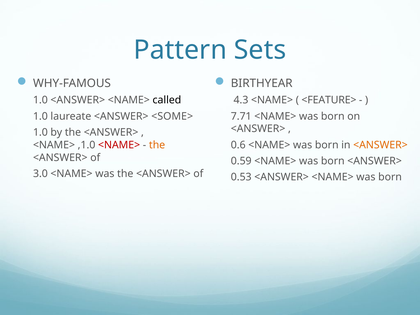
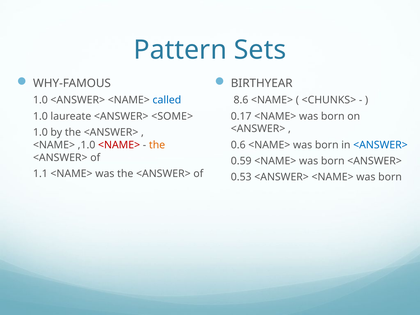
called colour: black -> blue (167, 100)
4.3: 4.3 -> 8.6 (241, 100)
<FEATURE>: <FEATURE> -> <CHUNKS> (329, 100)
7.71: 7.71 -> 0.17 (241, 116)
<ANSWER> colour: orange -> blue (380, 145)
3.0: 3.0 -> 1.1 (40, 174)
